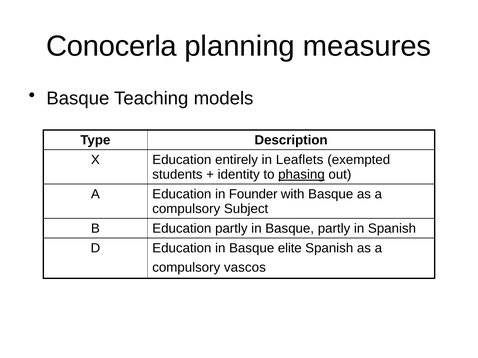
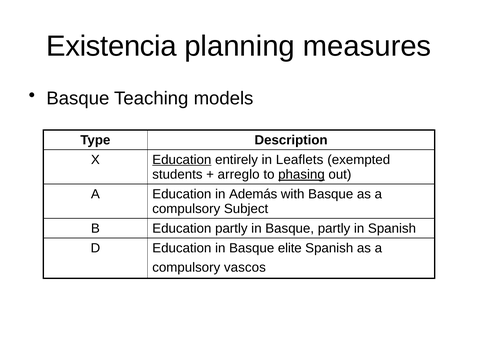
Conocerla: Conocerla -> Existencia (112, 46)
Education underline: none -> present (182, 160)
identity: identity -> arreglo (239, 175)
Founder: Founder -> Además (253, 194)
